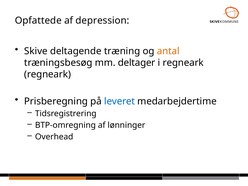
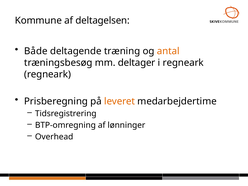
Opfattede: Opfattede -> Kommune (38, 20)
depression: depression -> deltagelsen (103, 20)
Skive: Skive -> Både (36, 51)
leveret colour: blue -> orange (120, 101)
